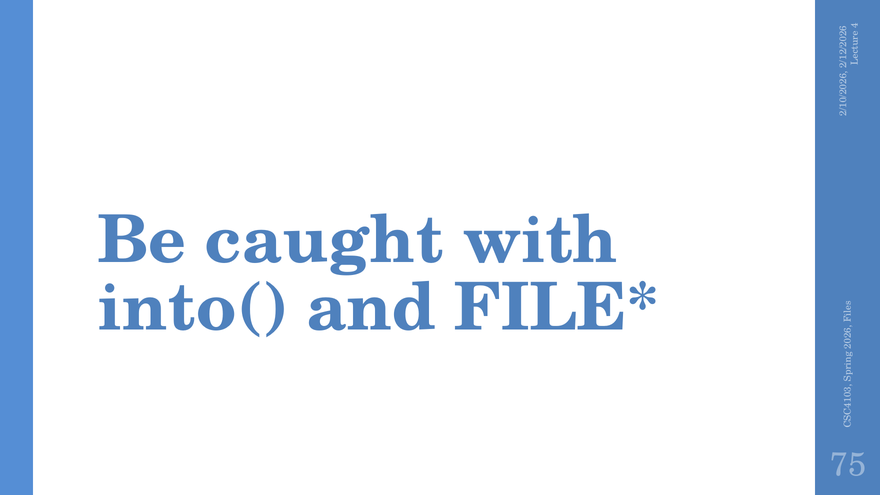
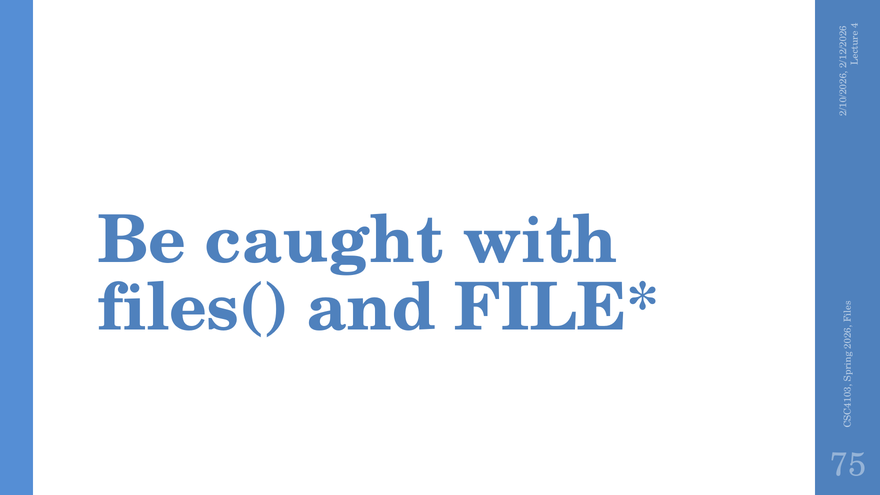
into(: into( -> files( (194, 308)
